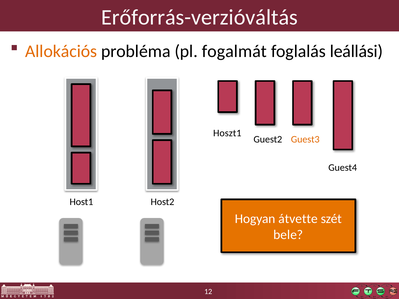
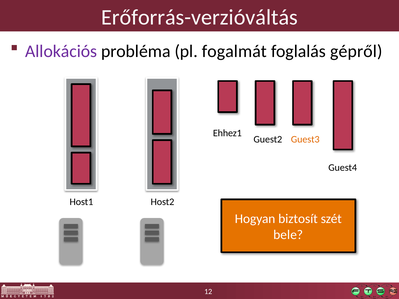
Allokációs colour: orange -> purple (61, 51)
leállási: leállási -> gépről (356, 51)
Hoszt1: Hoszt1 -> Ehhez1 (227, 133)
átvette: átvette -> biztosít (298, 219)
